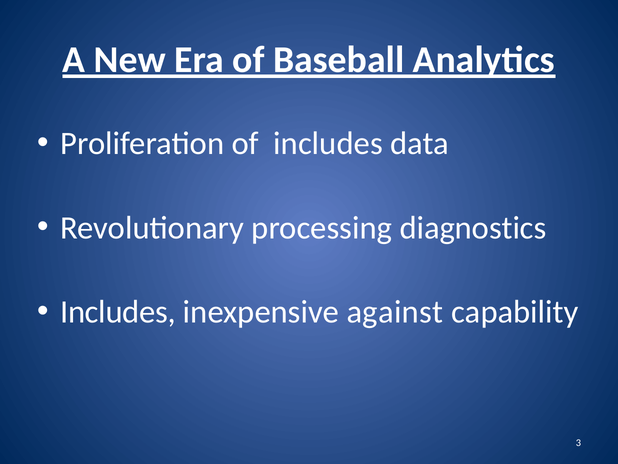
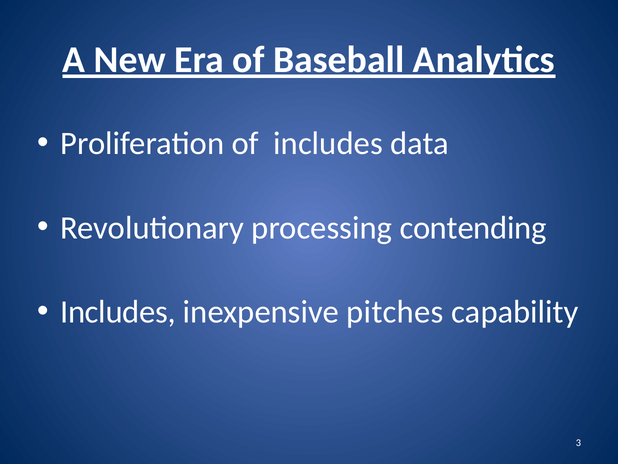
diagnostics: diagnostics -> contending (473, 228)
against: against -> pitches (395, 312)
